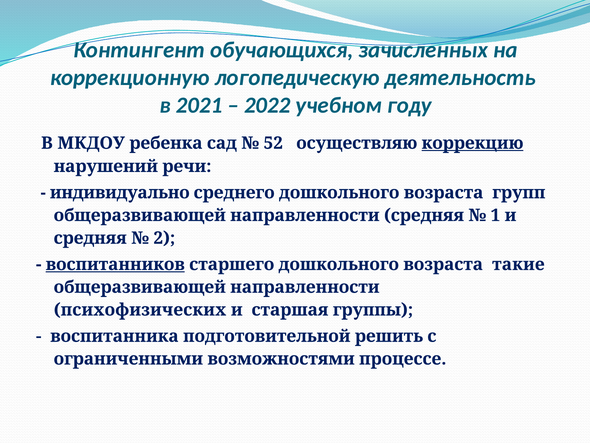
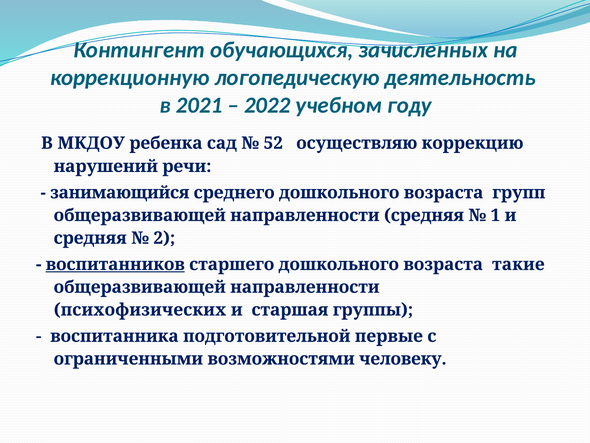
коррекцию underline: present -> none (473, 143)
индивидуально: индивидуально -> занимающийся (120, 192)
решить: решить -> первые (389, 336)
процессе: процессе -> человеку (403, 358)
